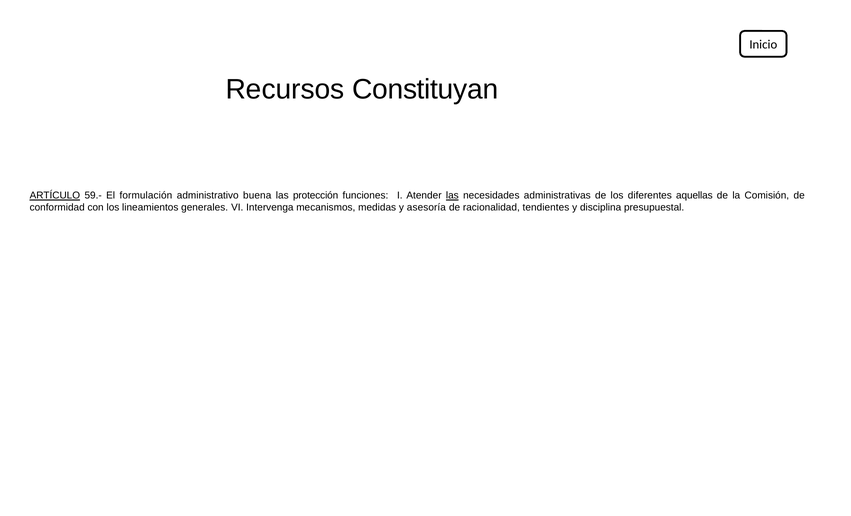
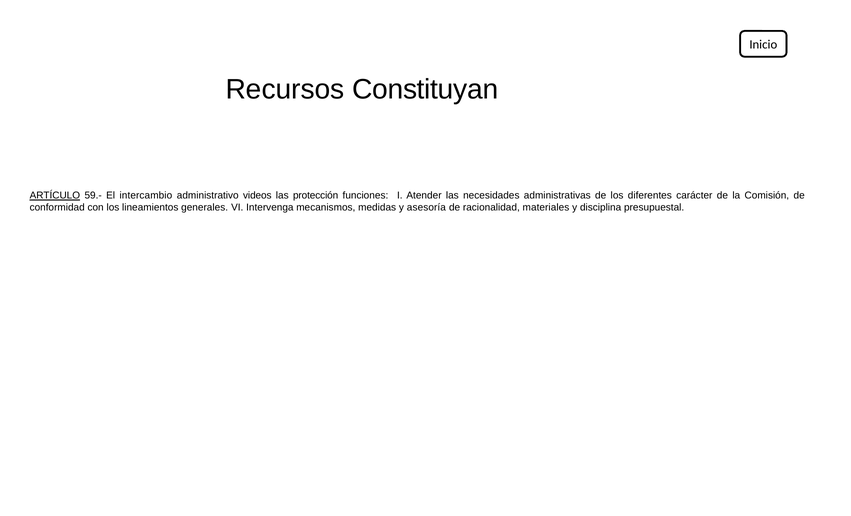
formulación: formulación -> intercambio (146, 196)
buena: buena -> videos (257, 196)
las underline: present -> none (452, 196)
aquellas: aquellas -> carácter (694, 196)
tendientes: tendientes -> materiales (546, 208)
